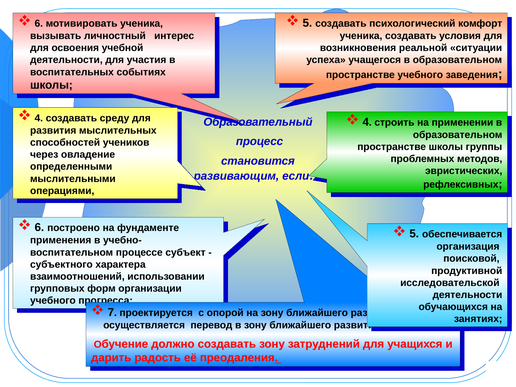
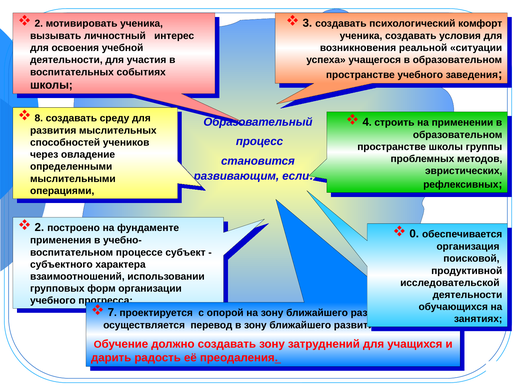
6: 6 -> 2 (39, 24)
5: 5 -> 3 (307, 23)
4: 4 -> 8 (39, 118)
6: 6 -> 2 (39, 228)
5: 5 -> 0 (414, 234)
